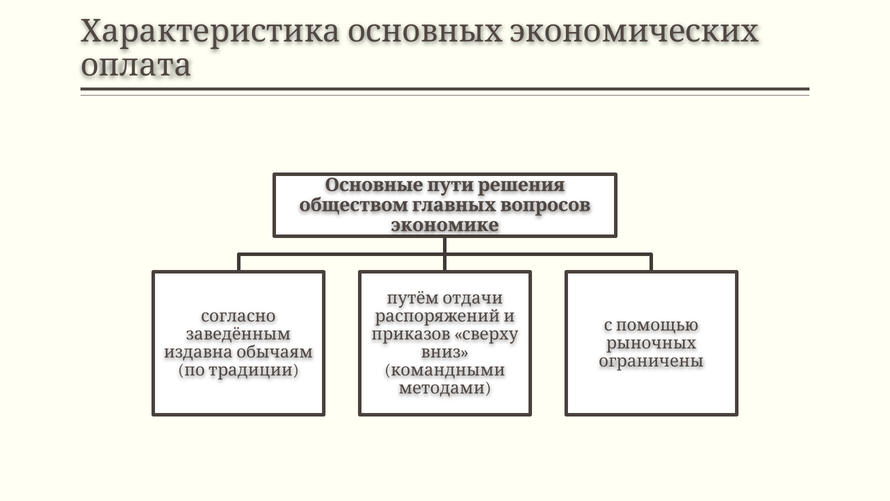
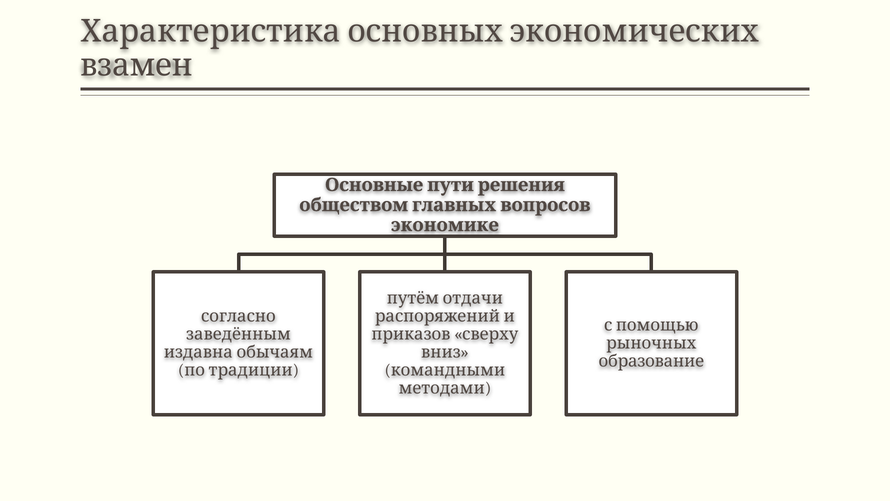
оплата: оплата -> взамен (137, 65)
ограничены: ограничены -> образование (651, 361)
